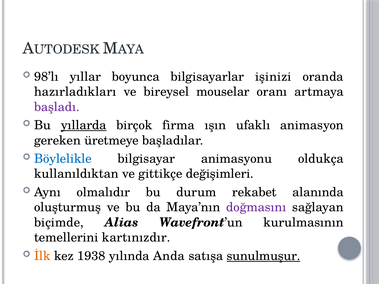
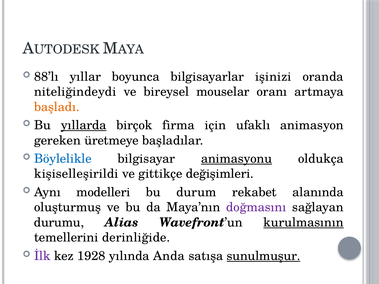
98’lı: 98’lı -> 88’lı (46, 77)
hazırladıkları: hazırladıkları -> niteliğindeydi (75, 92)
başladı colour: purple -> orange (57, 107)
ışın: ışın -> için (215, 125)
animasyonu underline: none -> present (237, 159)
kullanıldıktan: kullanıldıktan -> kişiselleşirildi (76, 174)
olmalıdır: olmalıdır -> modelleri (103, 192)
biçimde: biçimde -> durumu (59, 223)
kurulmasının underline: none -> present (304, 223)
kartınızdır: kartınızdır -> derinliğide (136, 238)
İlk colour: orange -> purple (42, 256)
1938: 1938 -> 1928 (91, 256)
